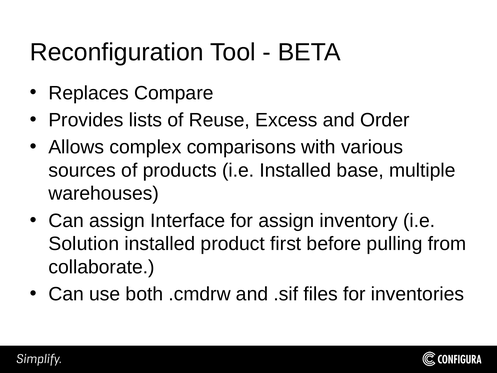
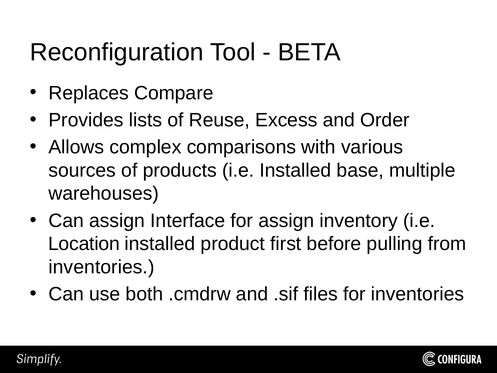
Solution: Solution -> Location (84, 244)
collaborate: collaborate -> inventories (101, 267)
